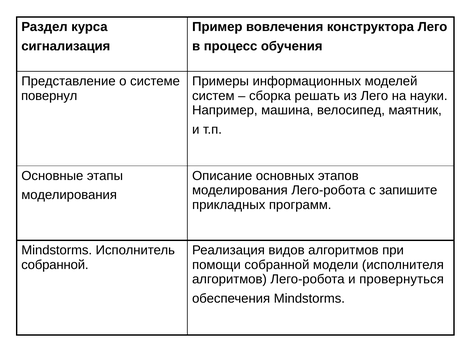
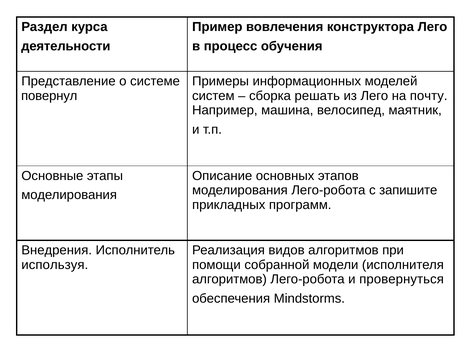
сигнализация: сигнализация -> деятельности (66, 46)
науки: науки -> почту (429, 96)
Mindstorms: Mindstorms -> Внедрения (57, 251)
собранной: собранной -> используя (55, 265)
